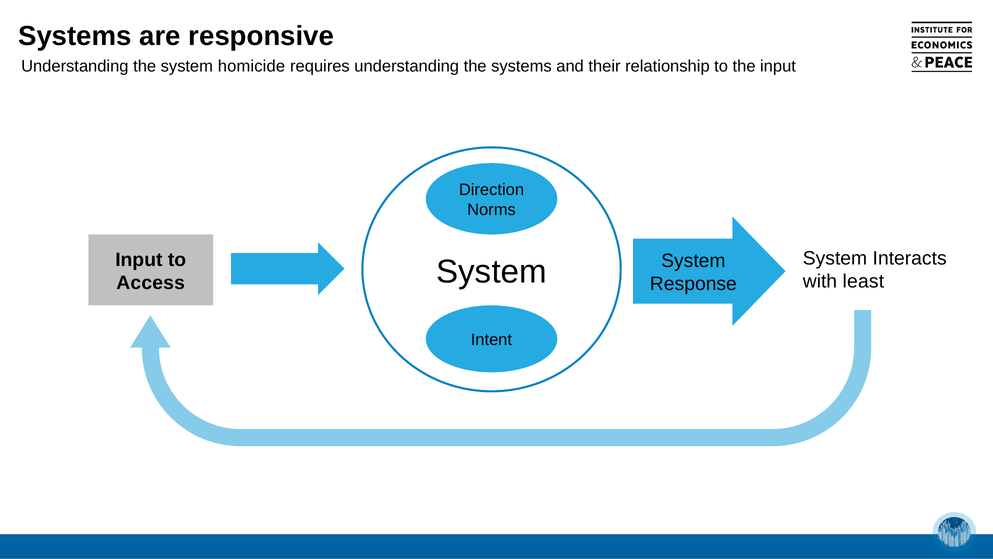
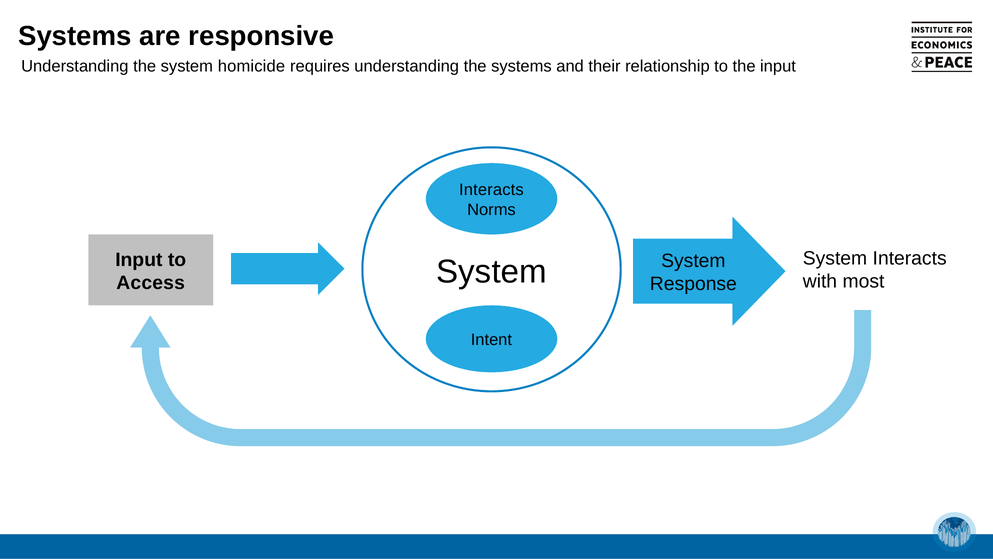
Direction: Direction -> Interacts (491, 190)
least: least -> most (863, 281)
